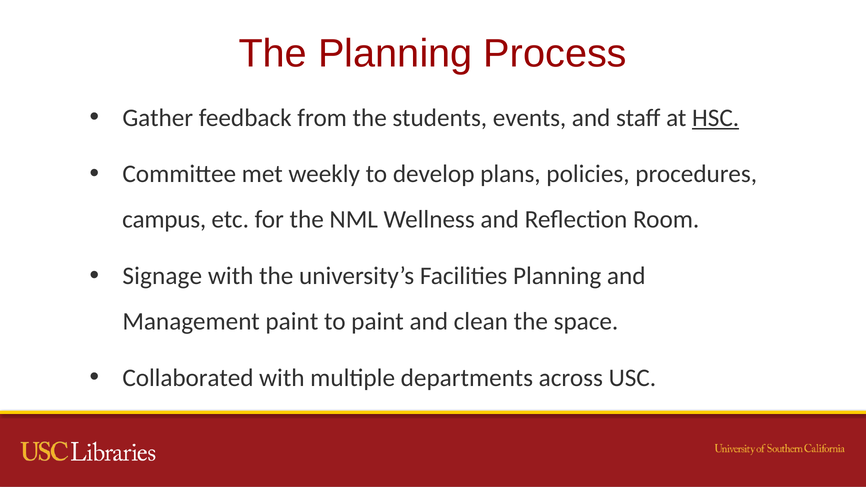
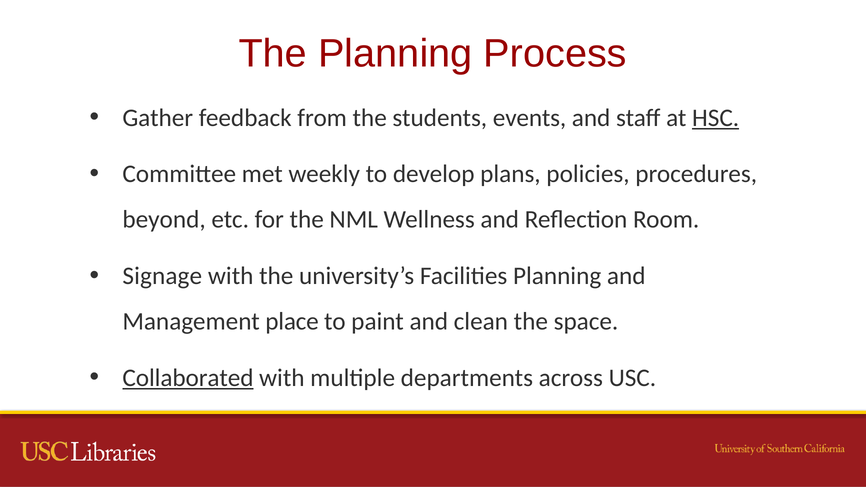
campus: campus -> beyond (164, 220)
Management paint: paint -> place (292, 321)
Collaborated underline: none -> present (188, 378)
